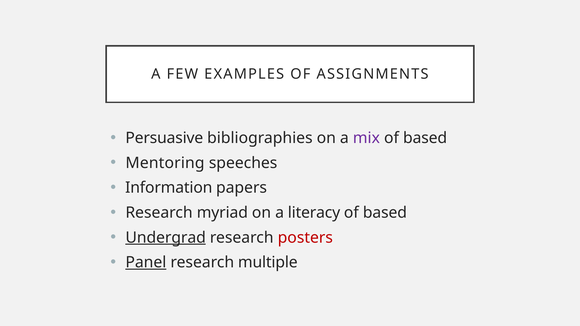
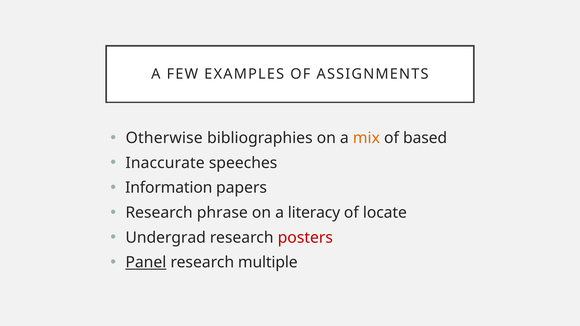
Persuasive: Persuasive -> Otherwise (164, 138)
mix colour: purple -> orange (366, 138)
Mentoring: Mentoring -> Inaccurate (165, 163)
myriad: myriad -> phrase (222, 213)
based: based -> locate (385, 213)
Undergrad underline: present -> none (166, 238)
